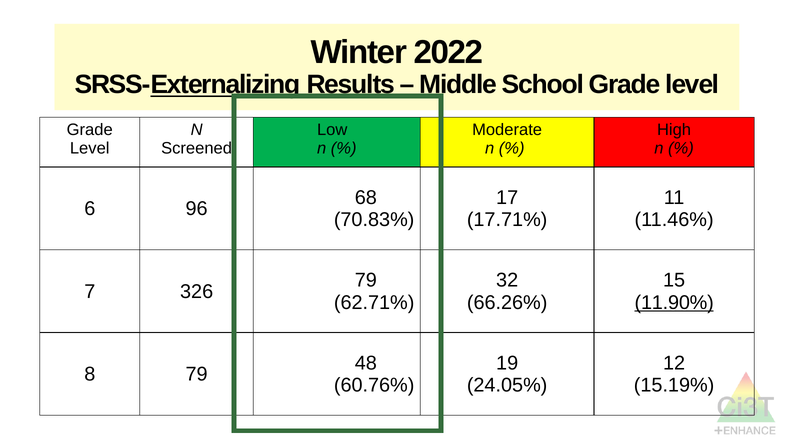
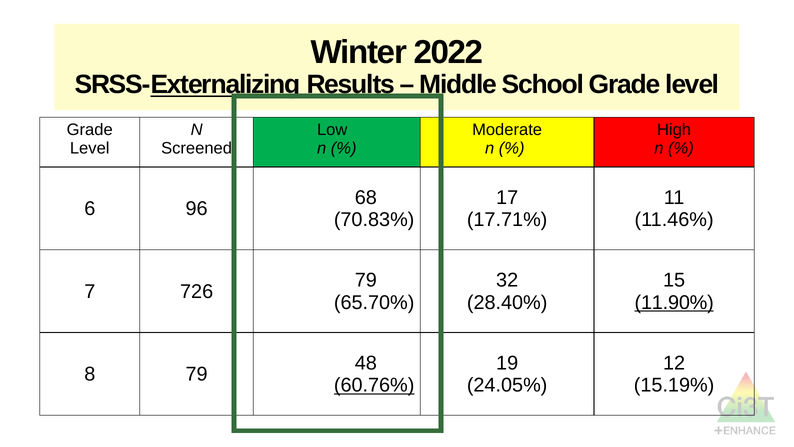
326: 326 -> 726 (197, 291)
62.71%: 62.71% -> 65.70% (374, 302)
66.26%: 66.26% -> 28.40% (507, 302)
60.76% underline: none -> present (374, 385)
